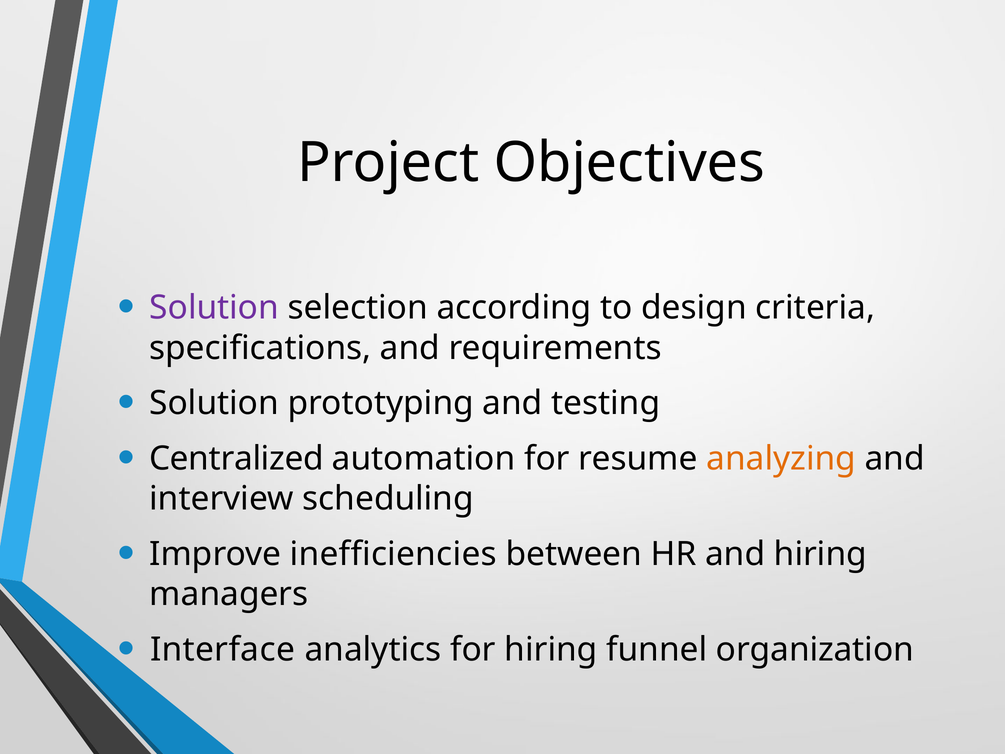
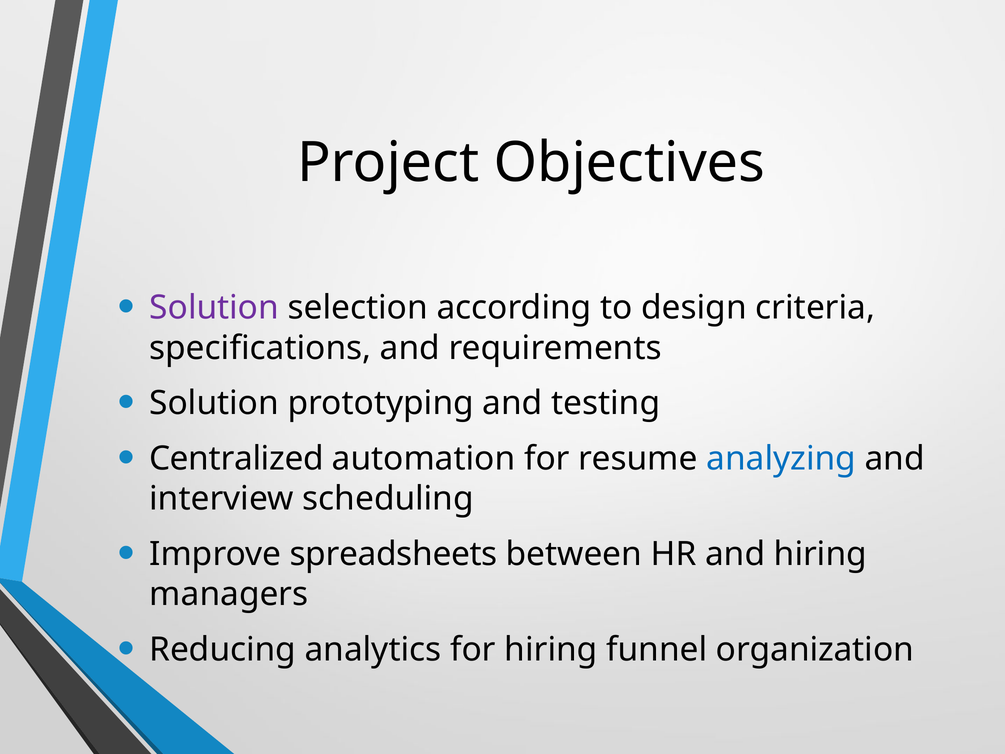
analyzing colour: orange -> blue (781, 458)
inefficiencies: inefficiencies -> spreadsheets (394, 554)
Interface: Interface -> Reducing (223, 649)
